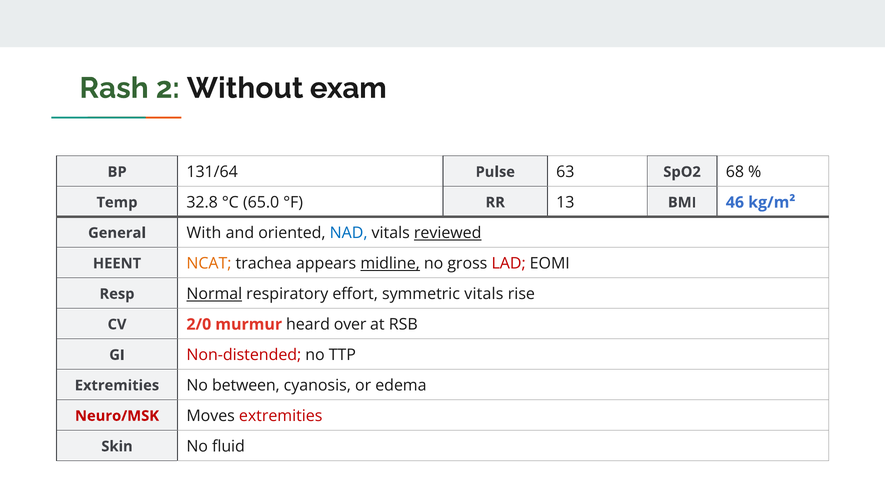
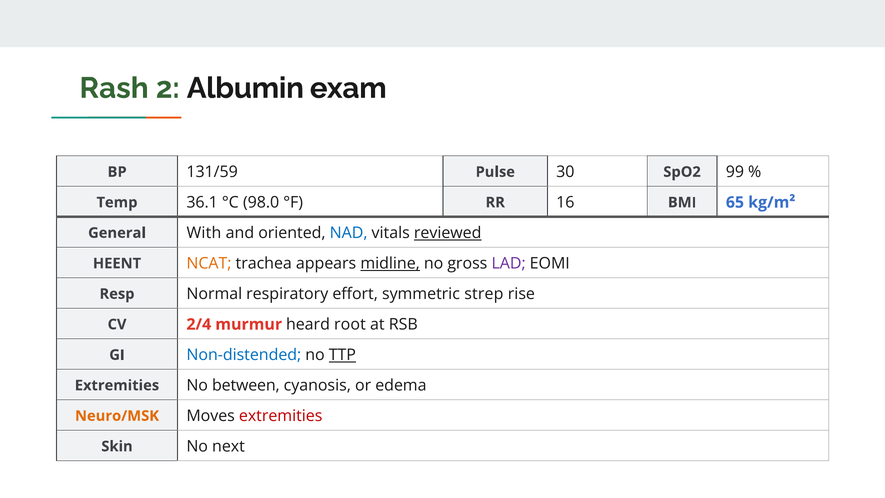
Without: Without -> Albumin (245, 88)
131/64: 131/64 -> 131/59 (212, 172)
63: 63 -> 30 (565, 172)
68: 68 -> 99 (735, 172)
32.8: 32.8 -> 36.1 (202, 202)
65.0: 65.0 -> 98.0 (261, 202)
13: 13 -> 16 (565, 202)
46: 46 -> 65 (735, 202)
LAD colour: red -> purple (509, 263)
Normal underline: present -> none (214, 294)
symmetric vitals: vitals -> strep (484, 294)
2/0: 2/0 -> 2/4 (199, 324)
over: over -> root (350, 324)
Non-distended colour: red -> blue (244, 355)
TTP underline: none -> present (342, 355)
Neuro/MSK colour: red -> orange (117, 416)
fluid: fluid -> next (228, 446)
